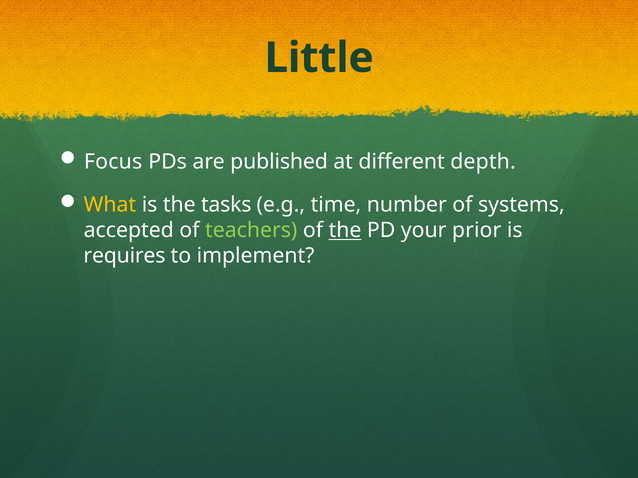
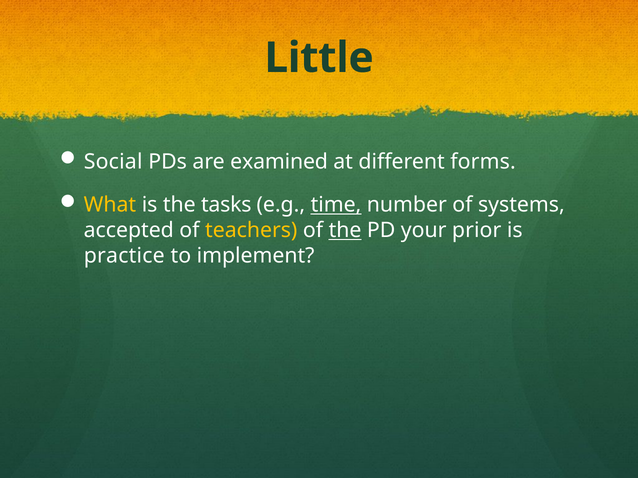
Focus: Focus -> Social (113, 162)
published: published -> examined (279, 162)
depth: depth -> forms (483, 162)
time underline: none -> present (336, 205)
teachers colour: light green -> yellow (251, 231)
requires: requires -> practice (124, 256)
